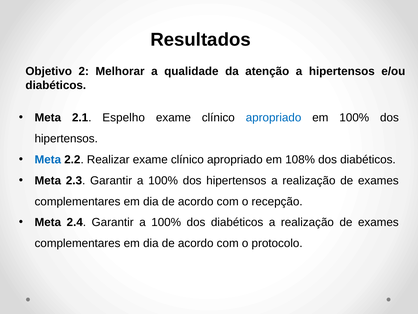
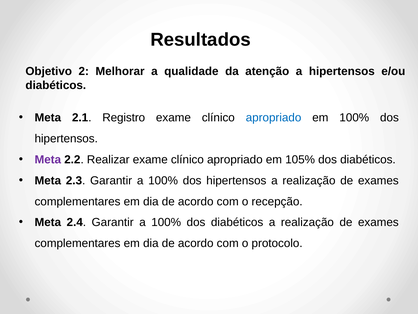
Espelho: Espelho -> Registro (124, 118)
Meta colour: blue -> purple (48, 159)
108%: 108% -> 105% (300, 159)
